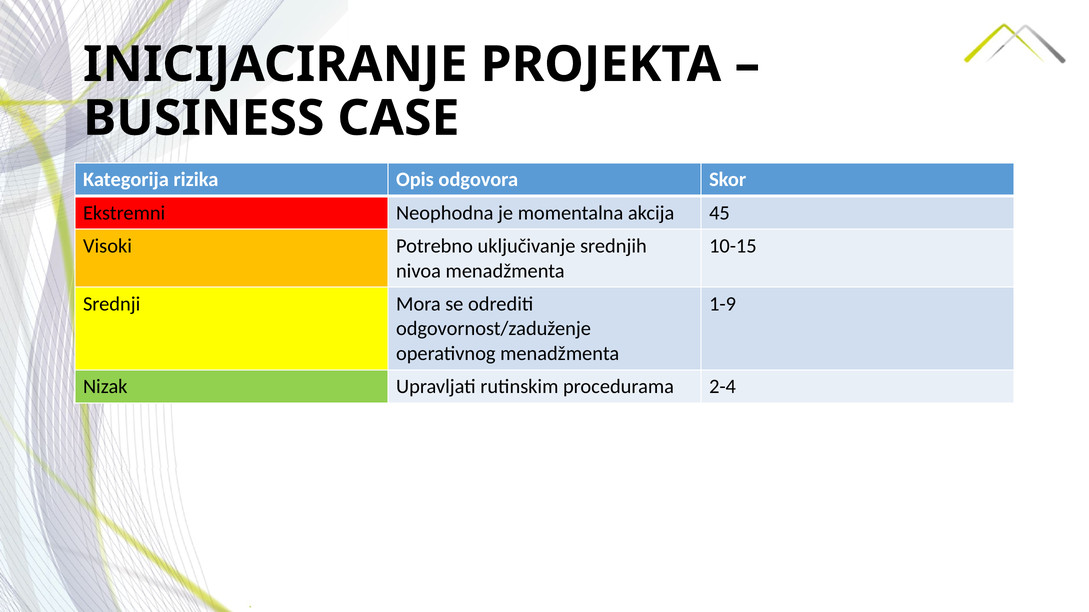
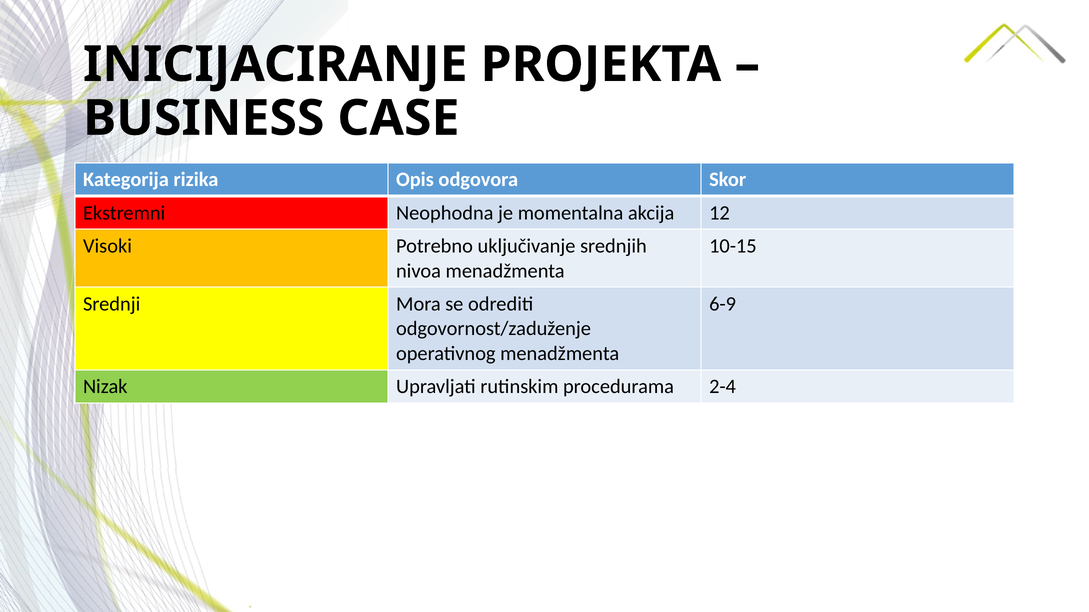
45: 45 -> 12 (719, 213)
1-9: 1-9 -> 6-9 (723, 304)
